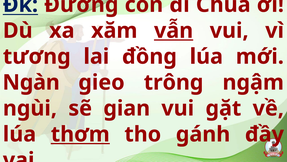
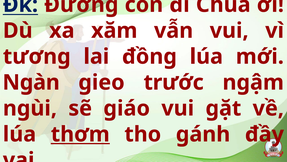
vẫn underline: present -> none (174, 31)
trông: trông -> trước (174, 82)
gian: gian -> giáo (127, 108)
